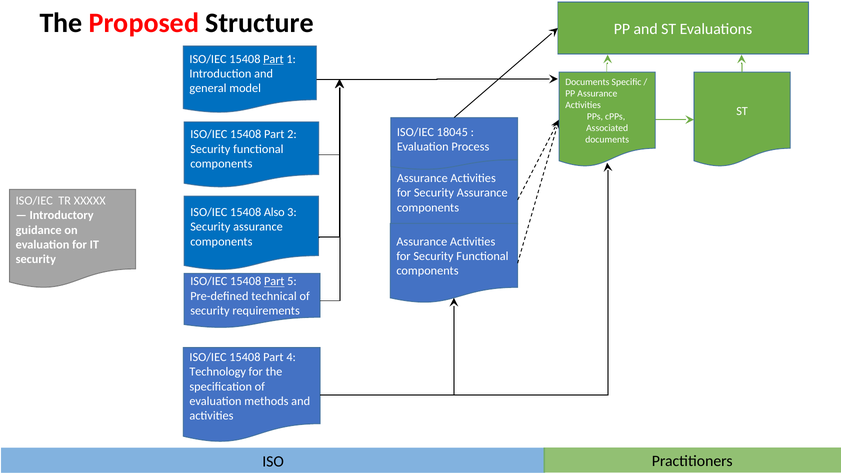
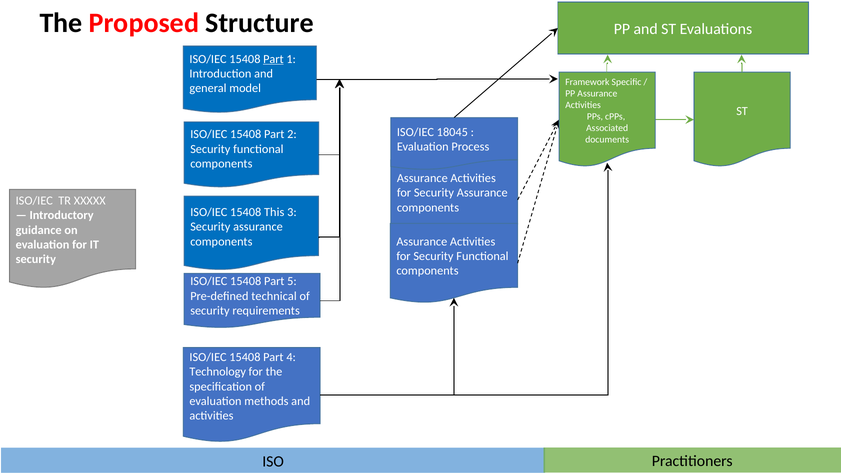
Documents: Documents -> Framework (587, 82)
Also: Also -> This (274, 212)
Part underline: present -> none (274, 281)
